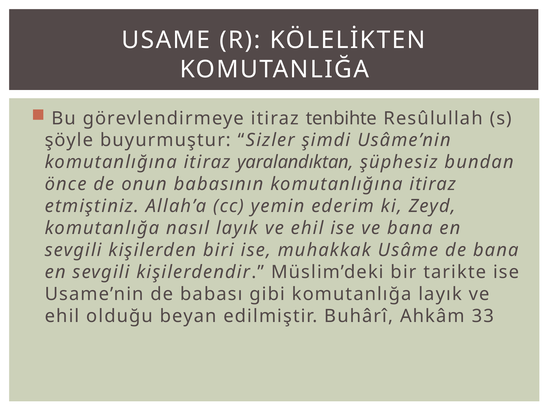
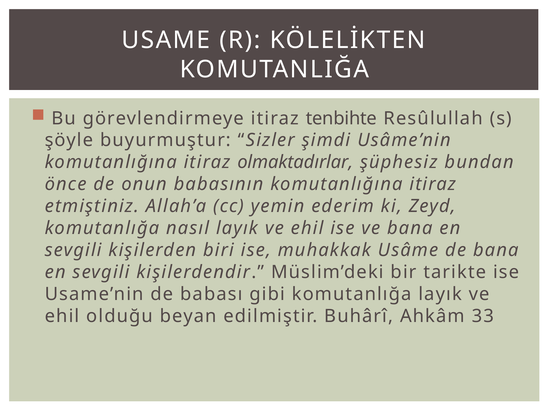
yaralandıktan: yaralandıktan -> olmaktadırlar (295, 162)
